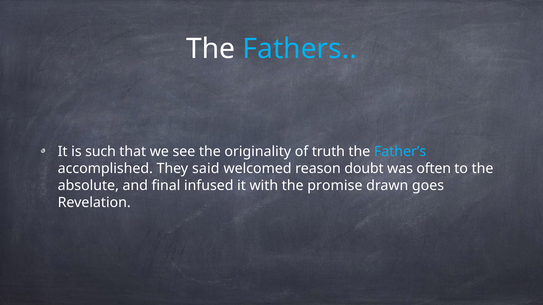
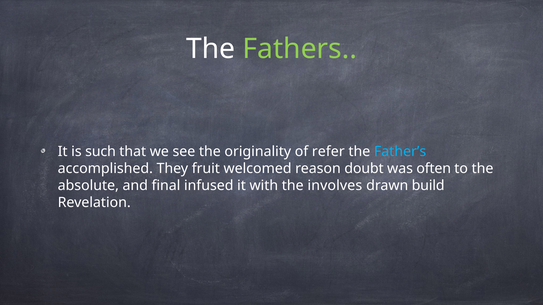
Fathers colour: light blue -> light green (300, 49)
truth: truth -> refer (328, 152)
said: said -> fruit (206, 169)
promise: promise -> involves (335, 186)
goes: goes -> build (428, 186)
